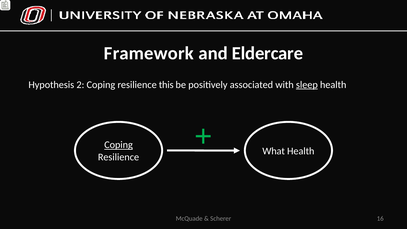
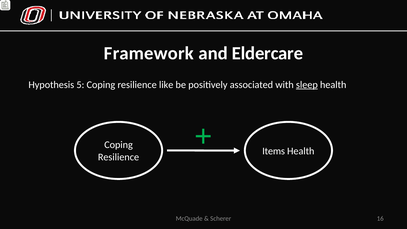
2: 2 -> 5 (80, 85)
this: this -> like (166, 85)
Coping underline: present -> none (119, 145)
What: What -> Items (274, 151)
